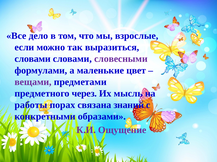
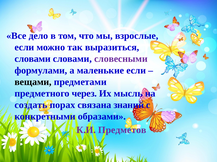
маленькие цвет: цвет -> если (136, 71)
вещами colour: purple -> black (33, 82)
работы: работы -> создать (31, 105)
Ощущение: Ощущение -> Предметов (122, 130)
